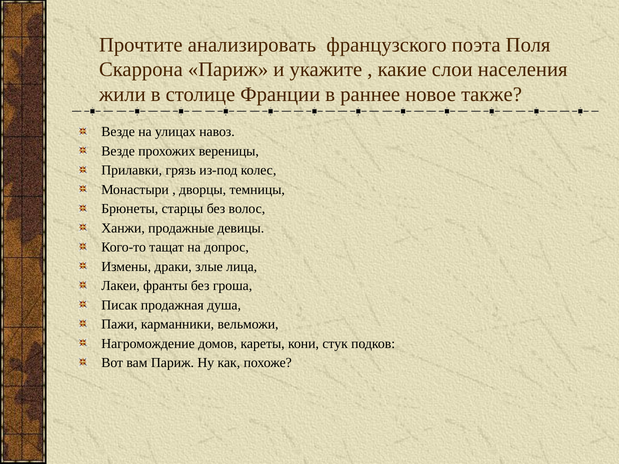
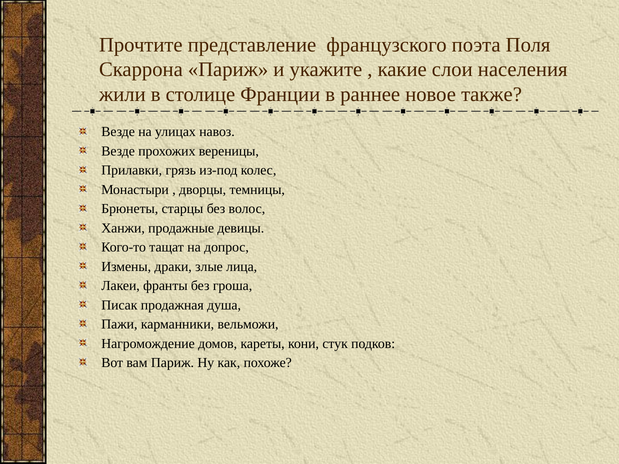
анализировать: анализировать -> представление (252, 45)
